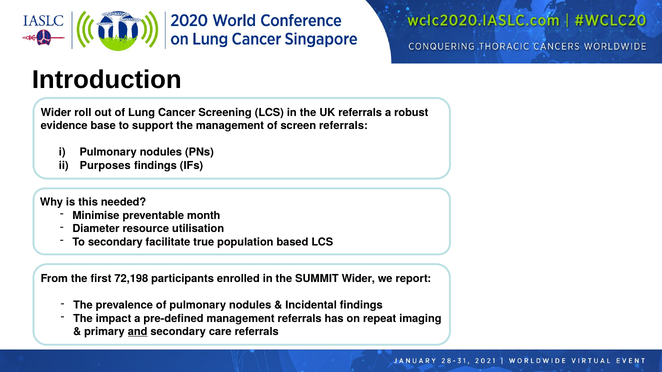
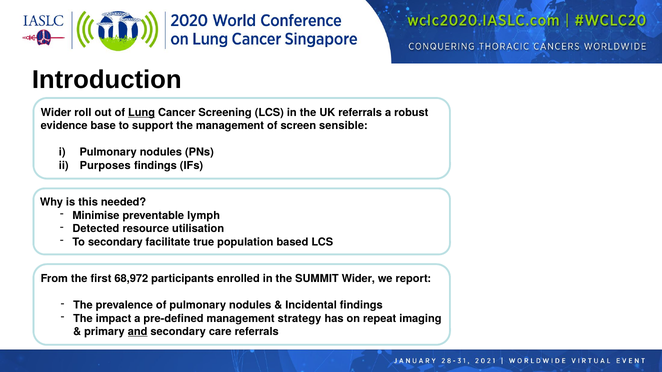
Lung underline: none -> present (142, 113)
screen referrals: referrals -> sensible (343, 126)
month: month -> lymph (204, 216)
Diameter: Diameter -> Detected (96, 229)
72,198: 72,198 -> 68,972 (131, 279)
management referrals: referrals -> strategy (300, 319)
